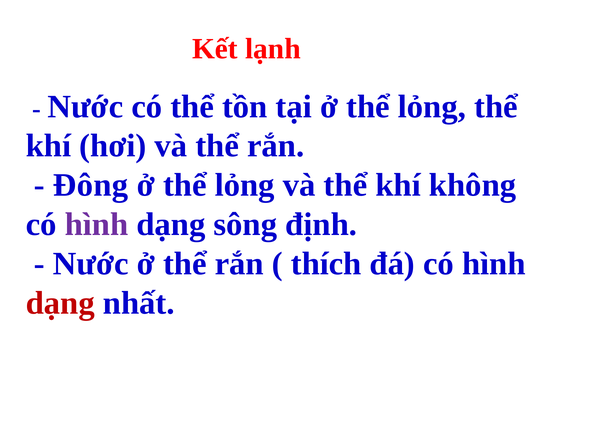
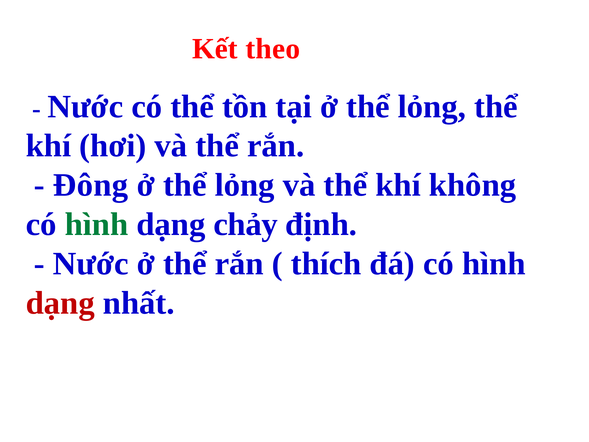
lạnh: lạnh -> theo (273, 49)
hình colour: purple -> green (97, 224)
sông: sông -> chảy (246, 224)
